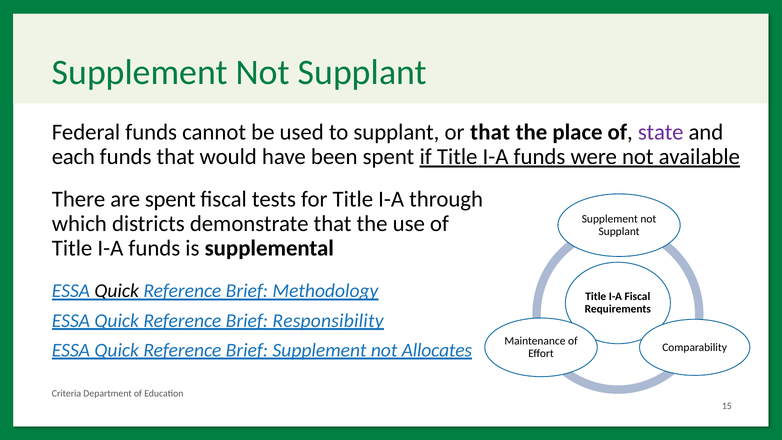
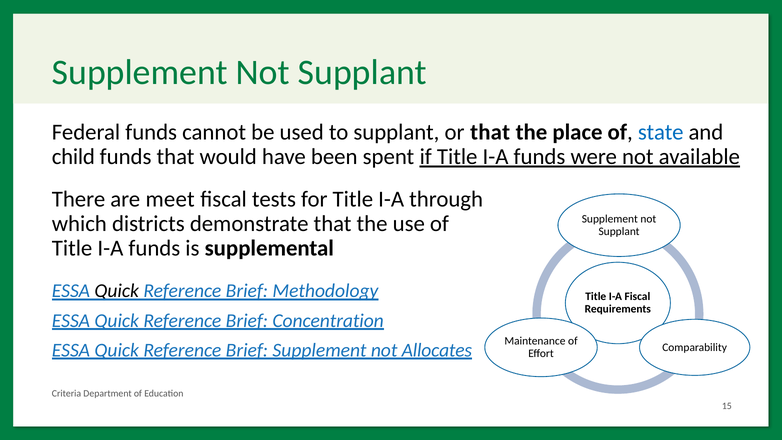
state colour: purple -> blue (661, 132)
each: each -> child (73, 157)
are spent: spent -> meet (170, 199)
Responsibility: Responsibility -> Concentration (328, 320)
